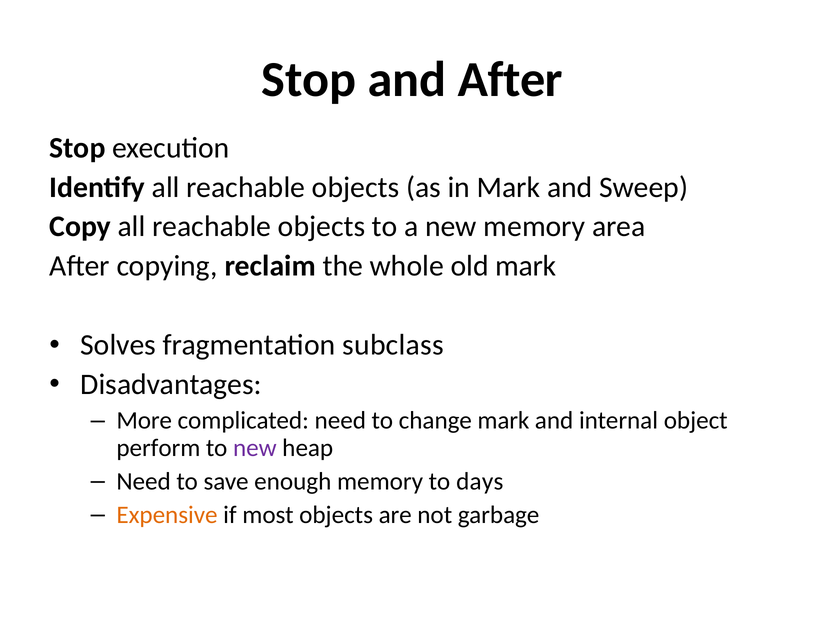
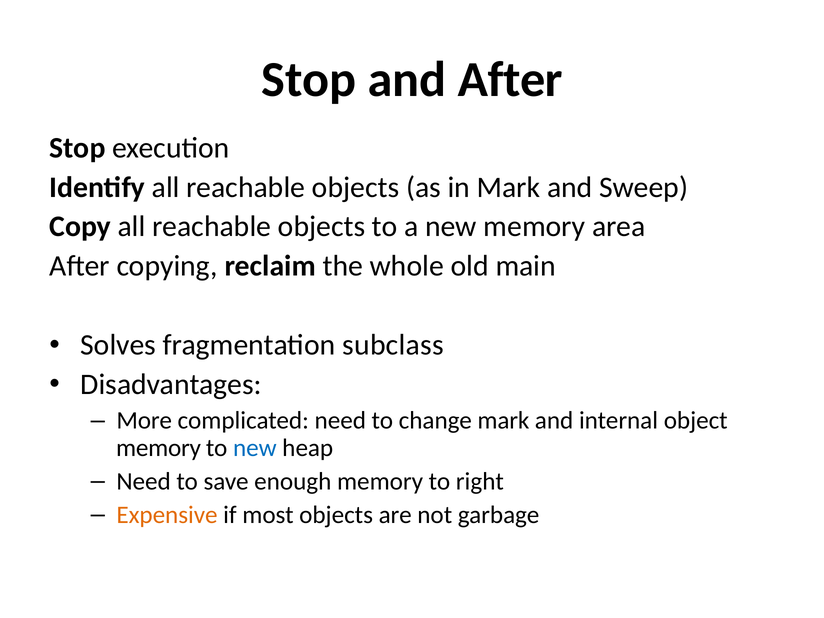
old mark: mark -> main (526, 266)
perform: perform -> memory (159, 448)
new colour: purple -> blue (255, 448)
days: days -> right (480, 481)
